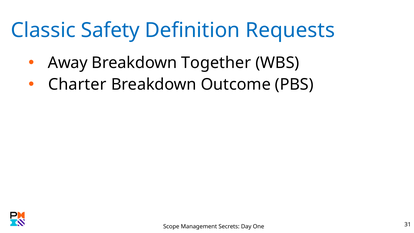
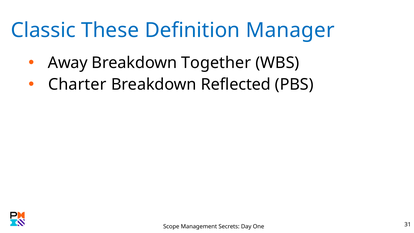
Safety: Safety -> These (110, 30)
Requests: Requests -> Manager (290, 30)
Outcome: Outcome -> Reflected (236, 85)
